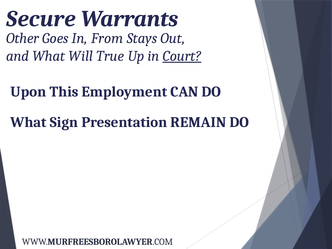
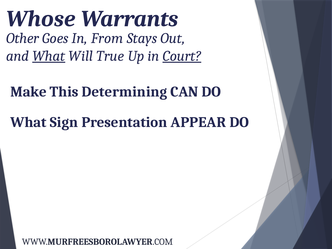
Secure: Secure -> Whose (41, 19)
What underline: none -> present (49, 56)
Upon: Upon -> Make (28, 92)
Employment: Employment -> Determining (124, 92)
REMAIN: REMAIN -> APPEAR (198, 122)
